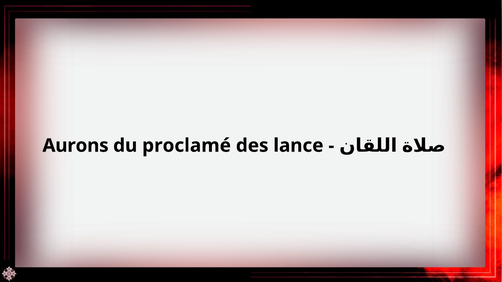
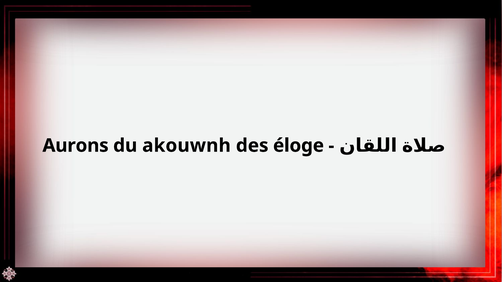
proclamé: proclamé -> akouwnh (186, 146)
lance: lance -> éloge (299, 146)
